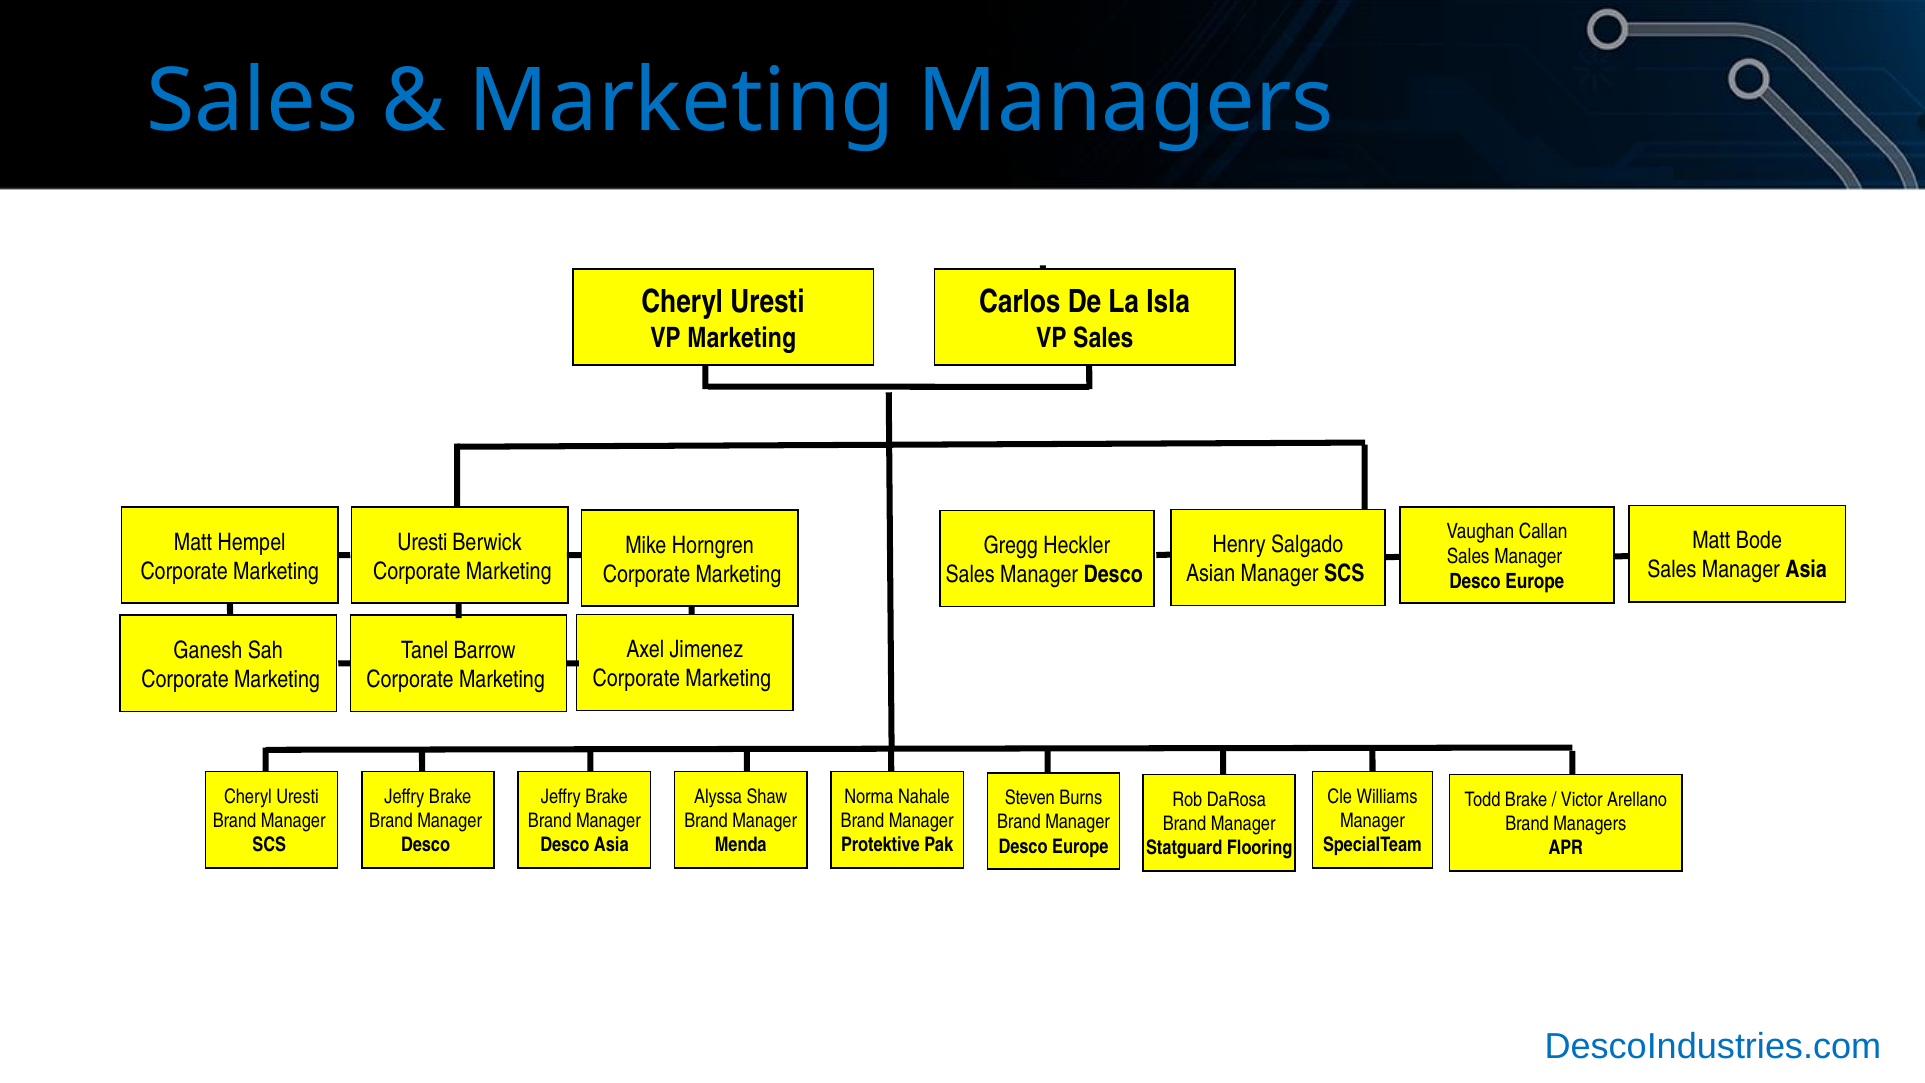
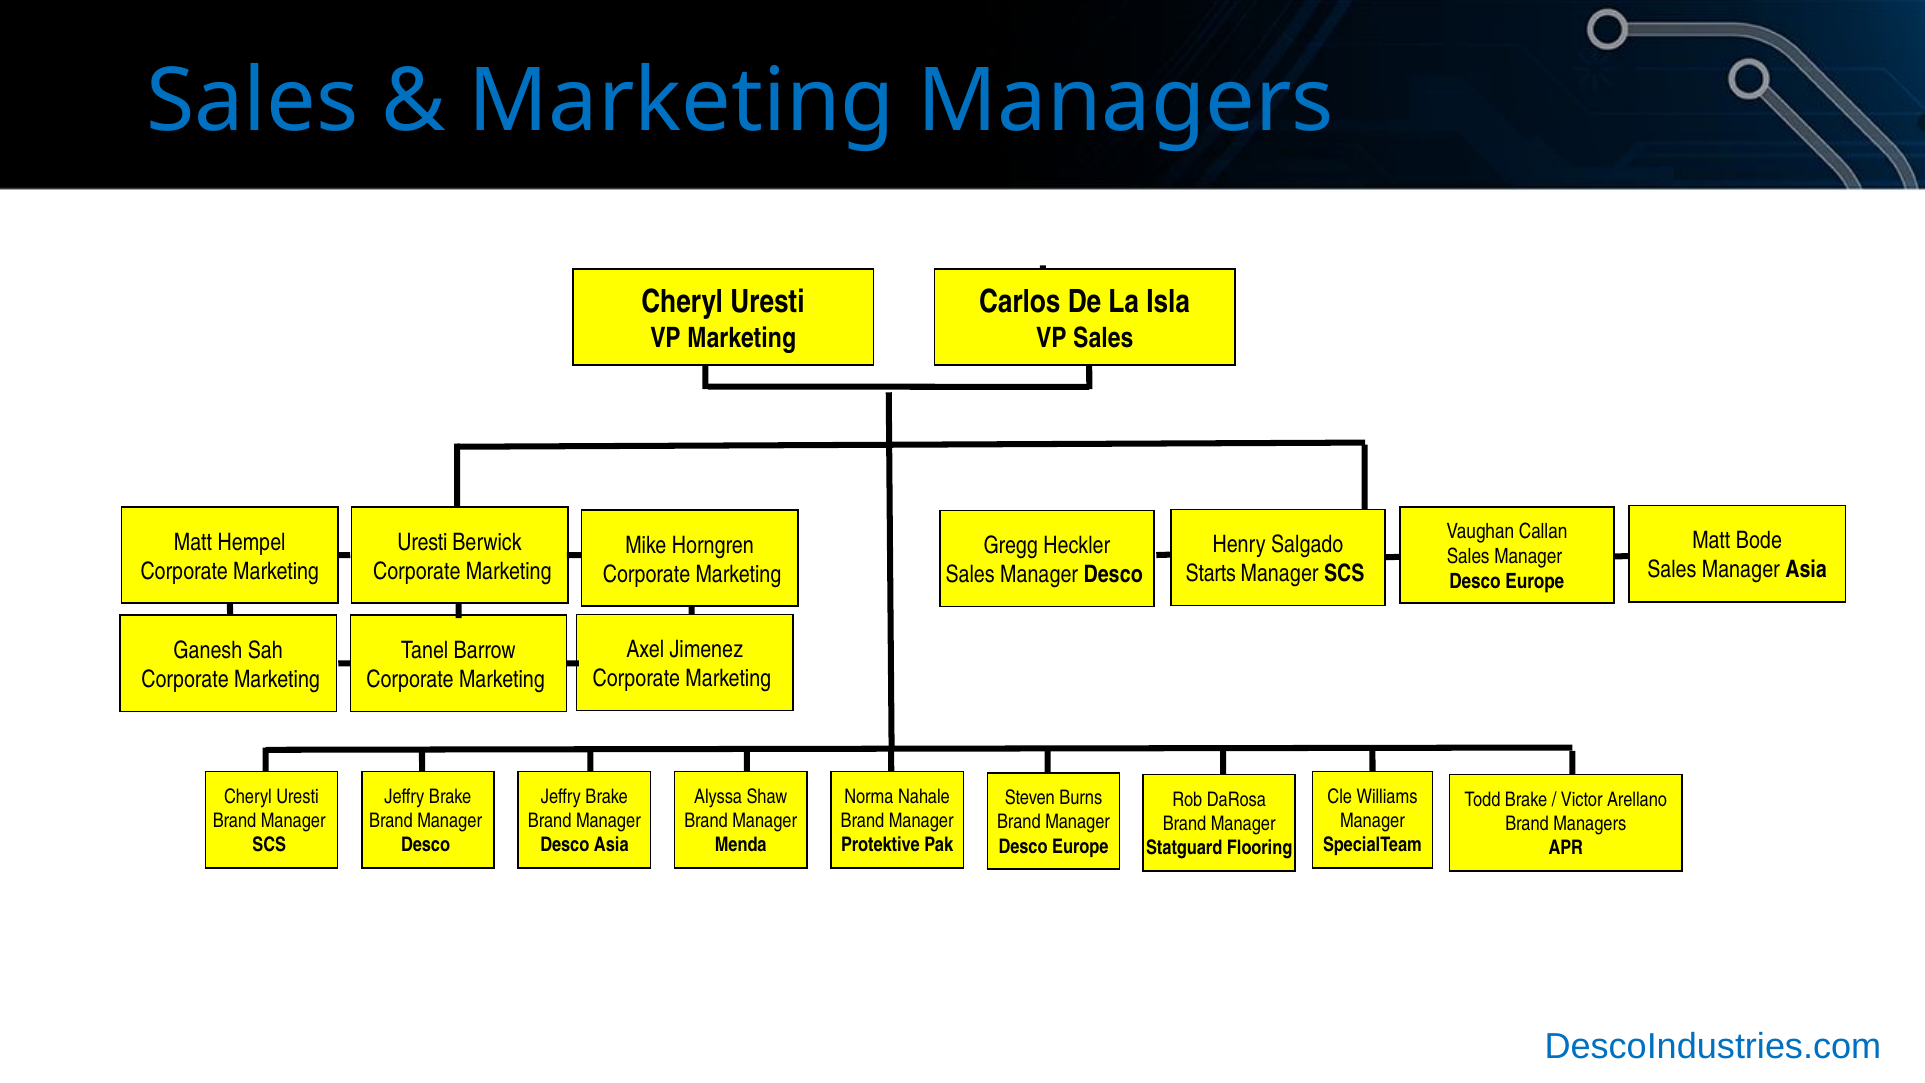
Asian: Asian -> Starts (1211, 573)
